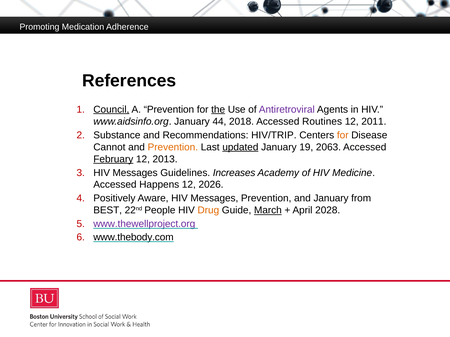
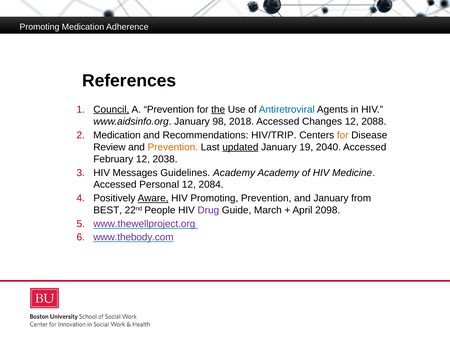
Antiretroviral colour: purple -> blue (287, 110)
44: 44 -> 98 (219, 122)
Routines: Routines -> Changes (322, 122)
2011: 2011 -> 2088 (374, 122)
Substance: Substance -> Medication (117, 135)
Cannot: Cannot -> Review (109, 147)
2063: 2063 -> 2040 (328, 147)
February underline: present -> none (113, 159)
2013: 2013 -> 2038 (165, 159)
Guidelines Increases: Increases -> Academy (234, 173)
Happens: Happens -> Personal (159, 185)
2026: 2026 -> 2084 (211, 185)
Aware underline: none -> present (153, 199)
Messages: Messages -> Promoting (214, 199)
Drug colour: orange -> purple (208, 211)
March underline: present -> none (268, 211)
2028: 2028 -> 2098 (328, 211)
www.thebody.com colour: black -> purple (133, 238)
